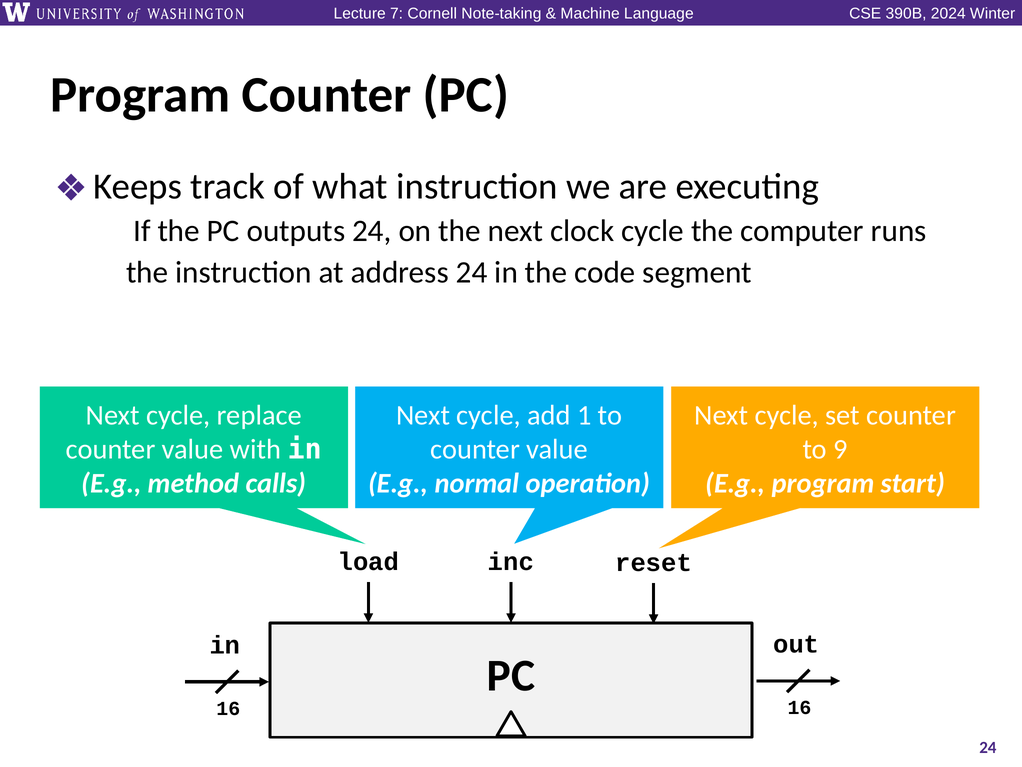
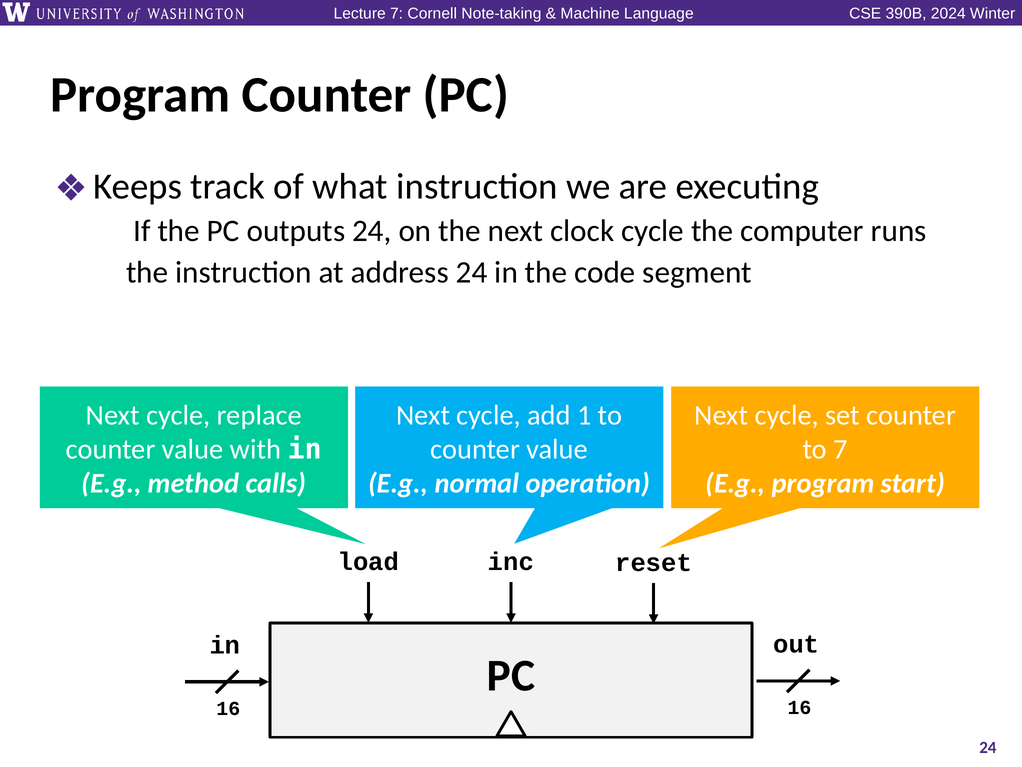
to 9: 9 -> 7 (841, 449)
